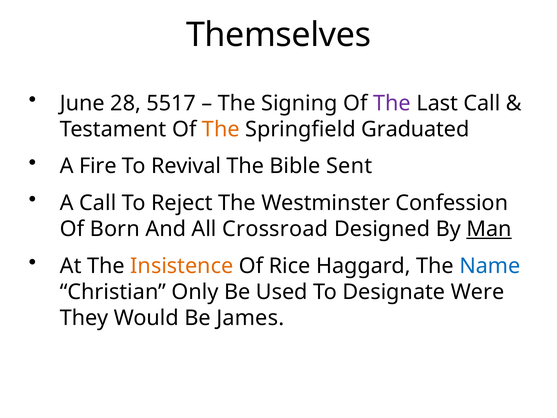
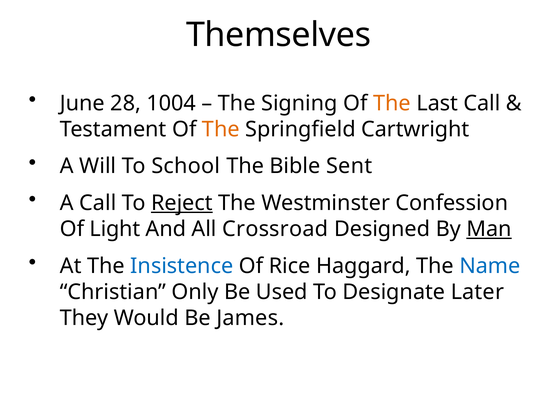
5517: 5517 -> 1004 (171, 103)
The colour: purple -> orange (392, 103)
Graduated: Graduated -> Cartwright (415, 129)
Fire: Fire -> Will (98, 166)
Revival: Revival -> School (186, 166)
Reject underline: none -> present (182, 203)
Born: Born -> Light (115, 229)
Insistence colour: orange -> blue (182, 266)
Were: Were -> Later (477, 292)
